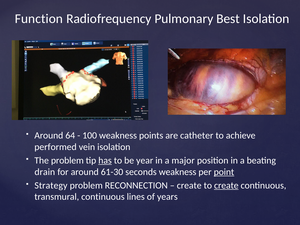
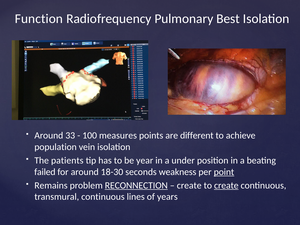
64: 64 -> 33 (70, 135)
100 weakness: weakness -> measures (118, 135)
catheter: catheter -> different (197, 135)
performed: performed -> population (56, 147)
The problem: problem -> patients (67, 160)
has underline: present -> none (105, 160)
major: major -> under (183, 160)
drain: drain -> failed (45, 172)
61-30: 61-30 -> 18-30 (112, 172)
Strategy: Strategy -> Remains (51, 185)
RECONNECTION underline: none -> present (136, 185)
